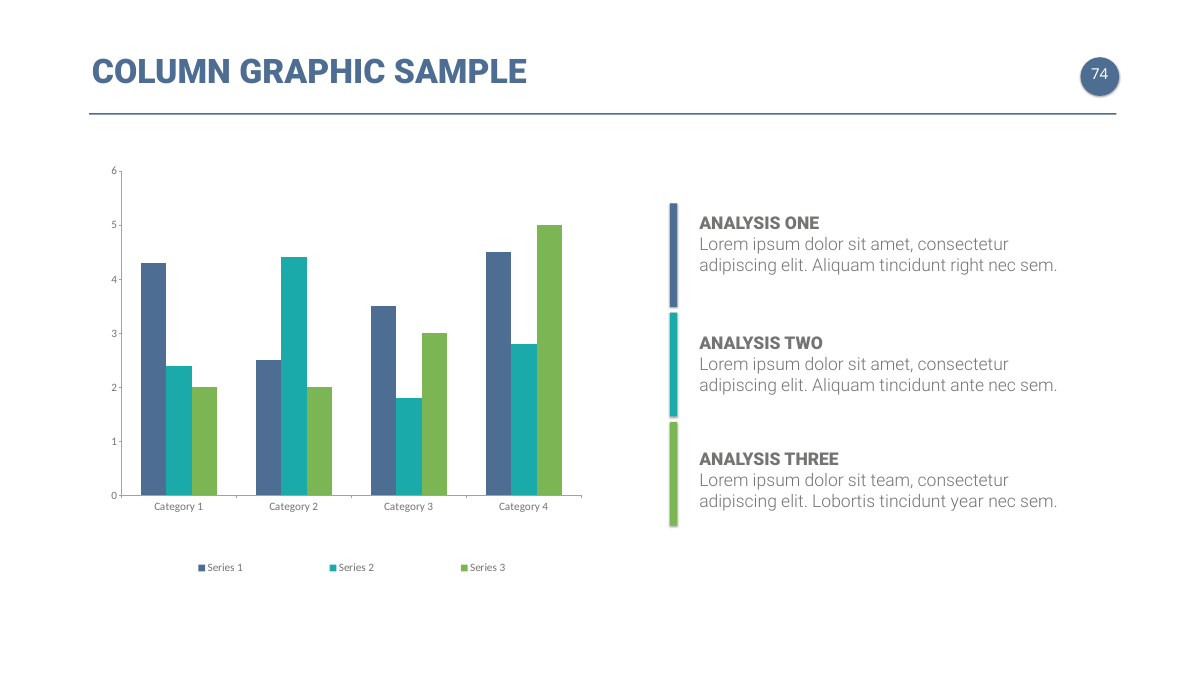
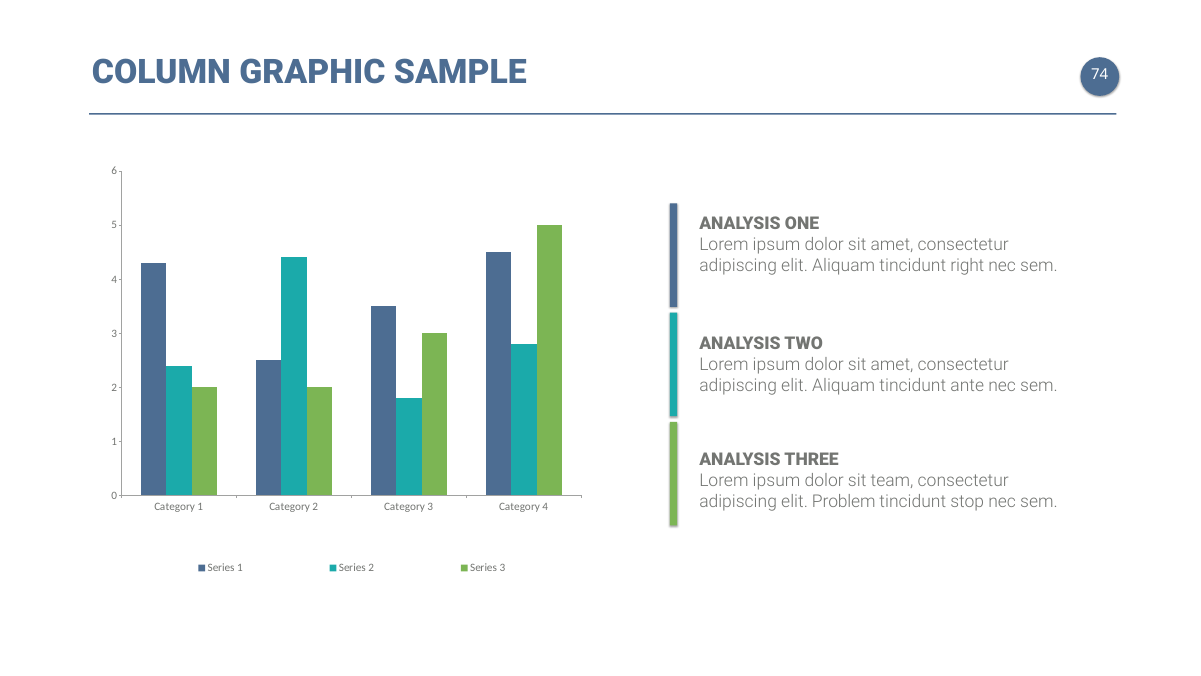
Lobortis: Lobortis -> Problem (844, 501)
year: year -> stop (967, 501)
